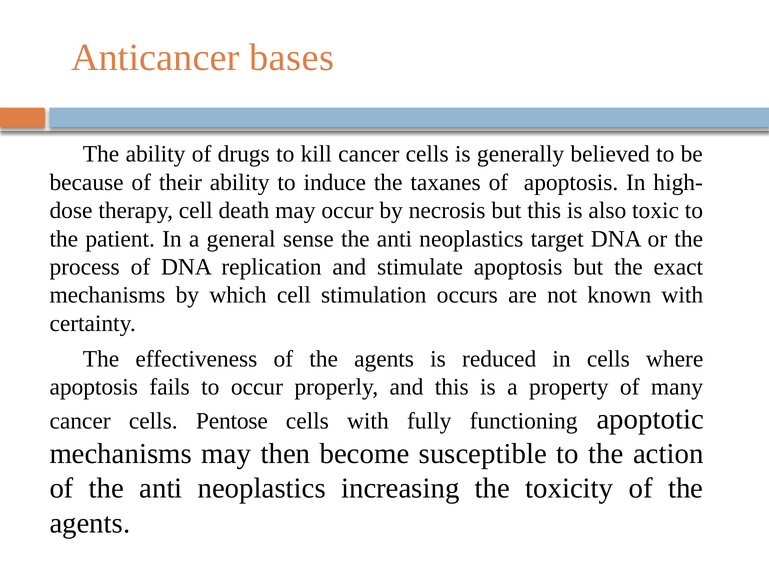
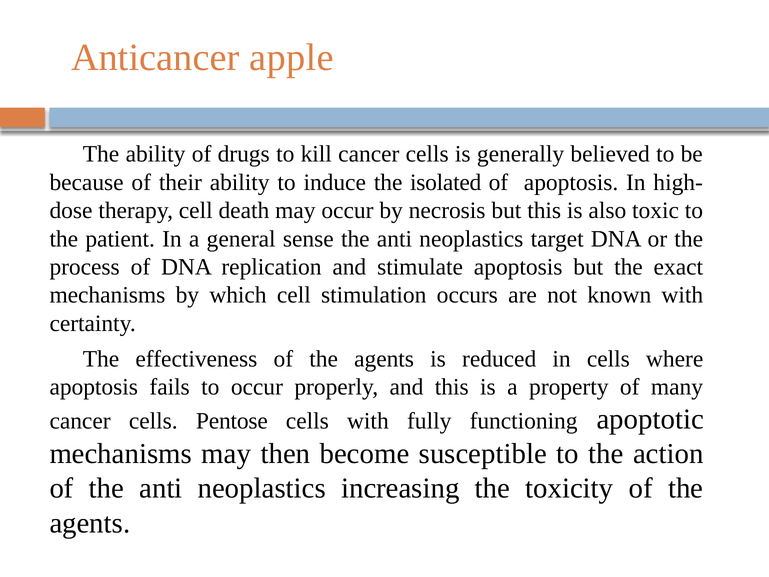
bases: bases -> apple (292, 57)
taxanes: taxanes -> isolated (446, 182)
